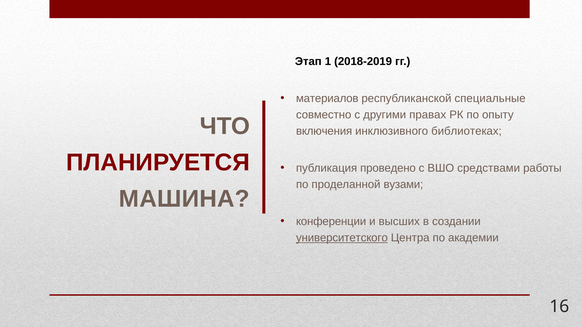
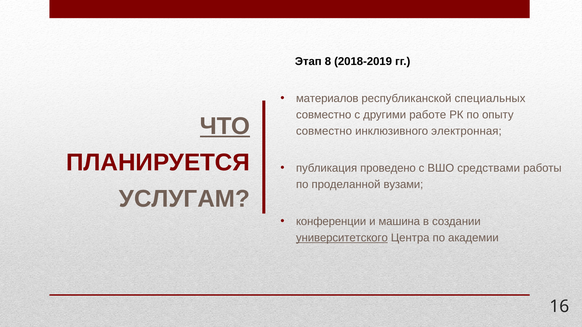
1: 1 -> 8 (328, 61)
специальные: специальные -> специальных (490, 99)
правах: правах -> работе (428, 115)
ЧТО underline: none -> present (225, 126)
включения: включения -> совместно (324, 131)
библиотеках: библиотеках -> электронная (466, 131)
МАШИНА: МАШИНА -> УСЛУГАМ (184, 199)
высших: высших -> машина (399, 222)
